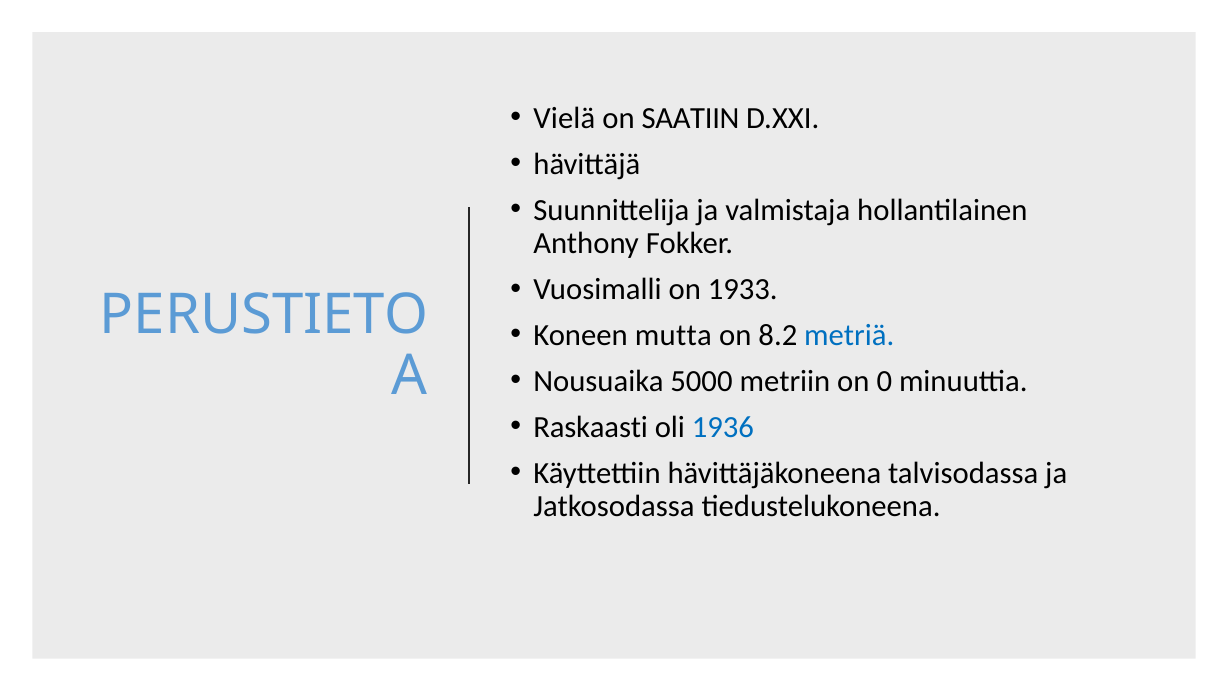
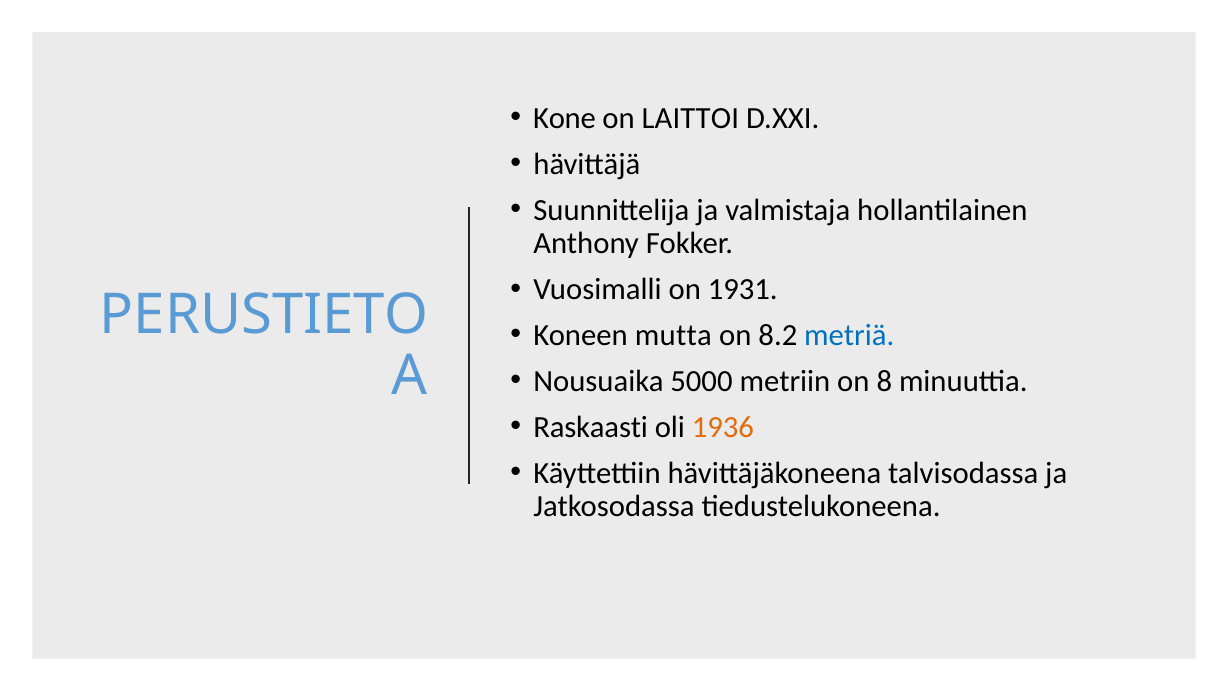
Vielä: Vielä -> Kone (565, 118)
SAATIIN: SAATIIN -> LAITTOI (690, 118)
1933: 1933 -> 1931 (743, 289)
0: 0 -> 8 (884, 381)
1936 colour: blue -> orange (723, 427)
